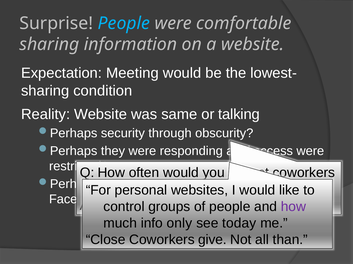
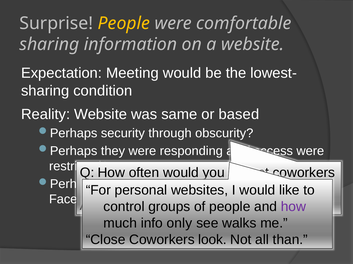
People colour: light blue -> yellow (124, 23)
talking: talking -> based (239, 115)
today: today -> walks (239, 224)
Coworkers give: give -> look (212, 240)
